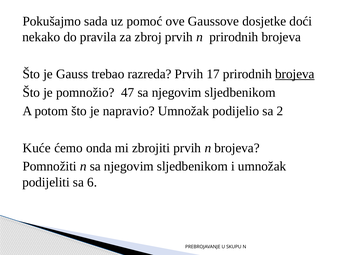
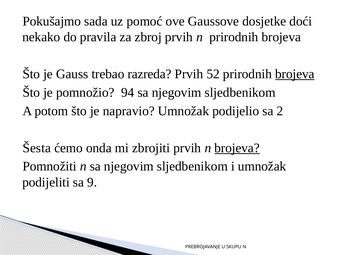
17: 17 -> 52 (213, 74)
47: 47 -> 94 (128, 92)
Kuće: Kuće -> Šesta (37, 147)
brojeva underline: none -> present (237, 147)
6: 6 -> 9 (92, 182)
